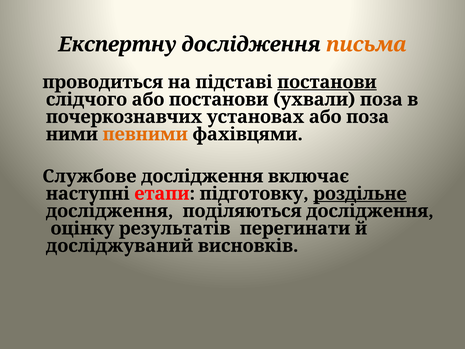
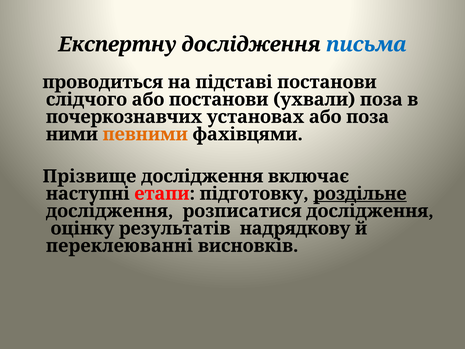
письма colour: orange -> blue (366, 44)
постанови underline: present -> none (327, 82)
Службове: Службове -> Прізвище (89, 176)
поділяються: поділяються -> розписатися (242, 211)
перегинати: перегинати -> надрядкову (295, 228)
досліджуваний: досліджуваний -> переклеюванні (119, 246)
